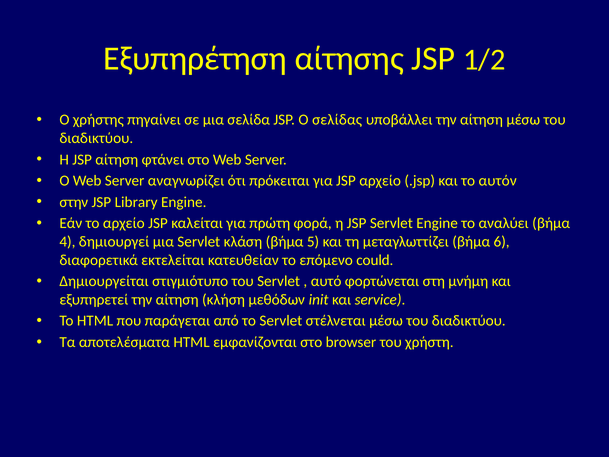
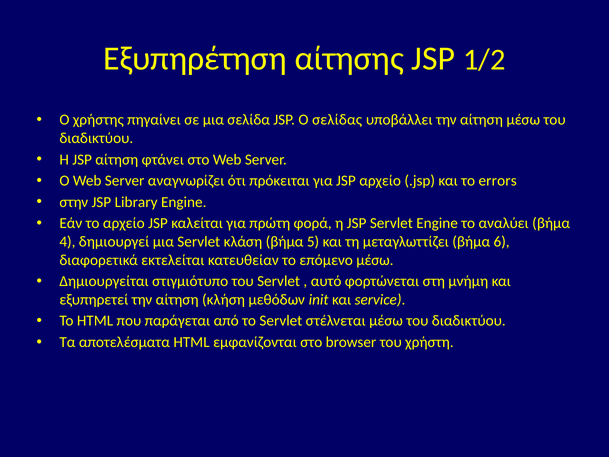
αυτόν: αυτόν -> errors (498, 181)
επόμενο could: could -> μέσω (375, 260)
